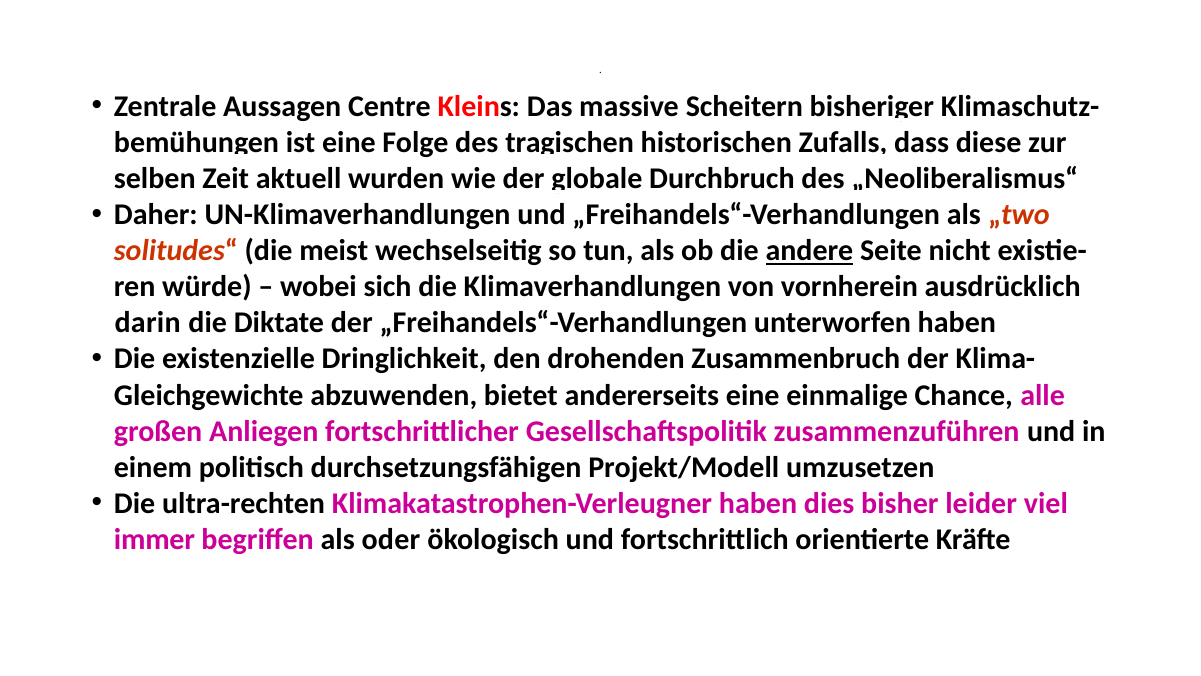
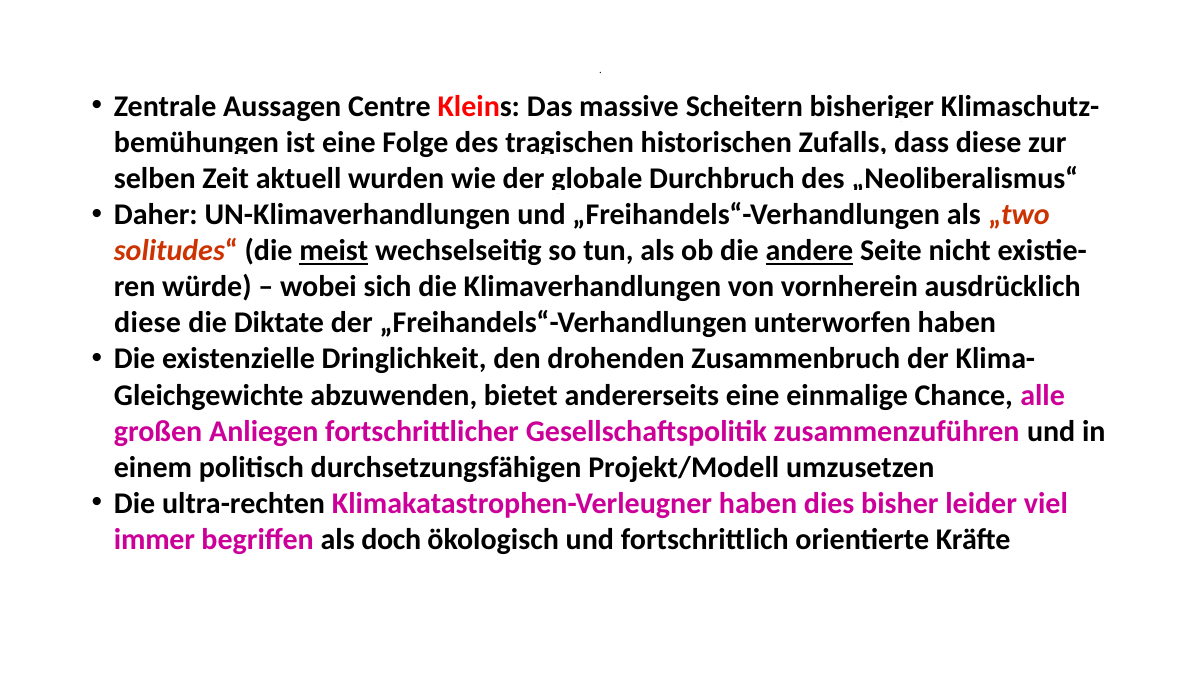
meist underline: none -> present (334, 251)
darin: darin -> diese (148, 323)
oder: oder -> doch (391, 539)
